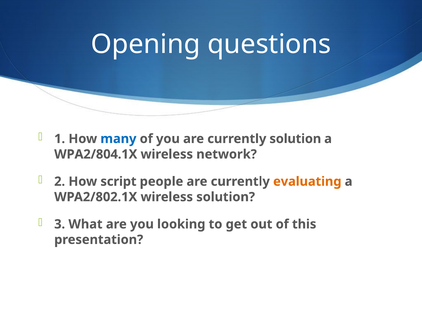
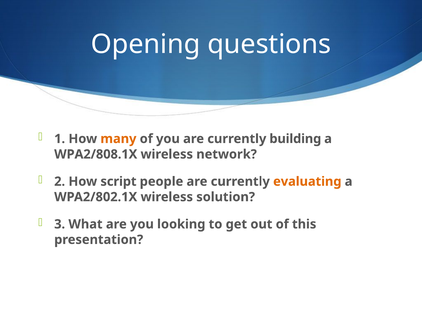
many colour: blue -> orange (118, 139)
currently solution: solution -> building (295, 139)
WPA2/804.1X: WPA2/804.1X -> WPA2/808.1X (96, 154)
